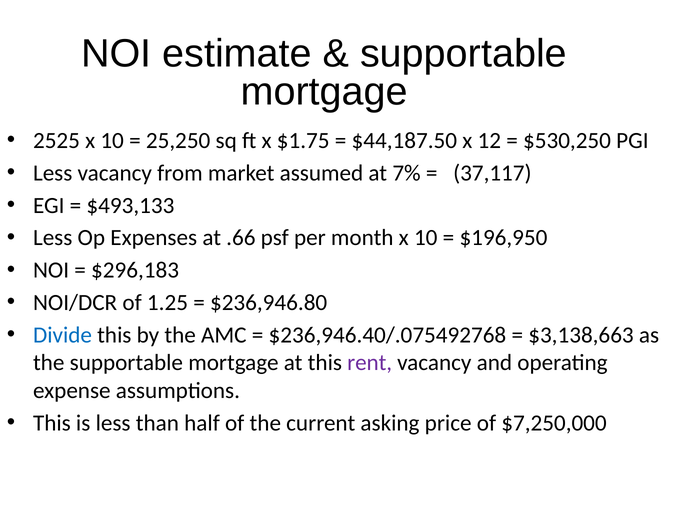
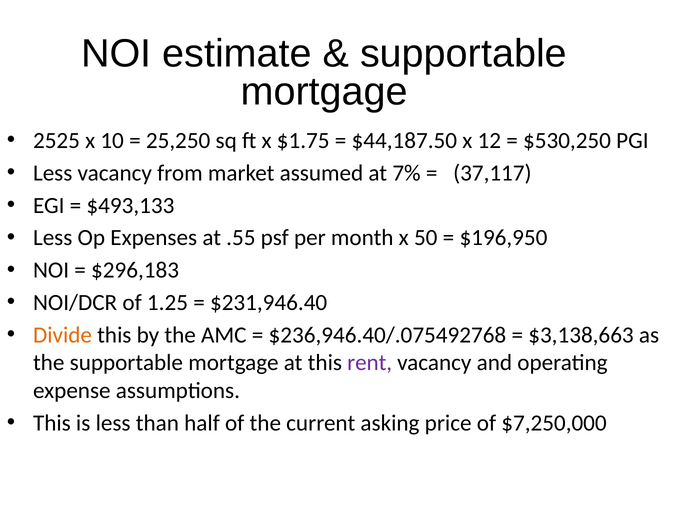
.66: .66 -> .55 (241, 238)
month x 10: 10 -> 50 (426, 238)
$236,946.80: $236,946.80 -> $231,946.40 (269, 303)
Divide colour: blue -> orange (63, 335)
